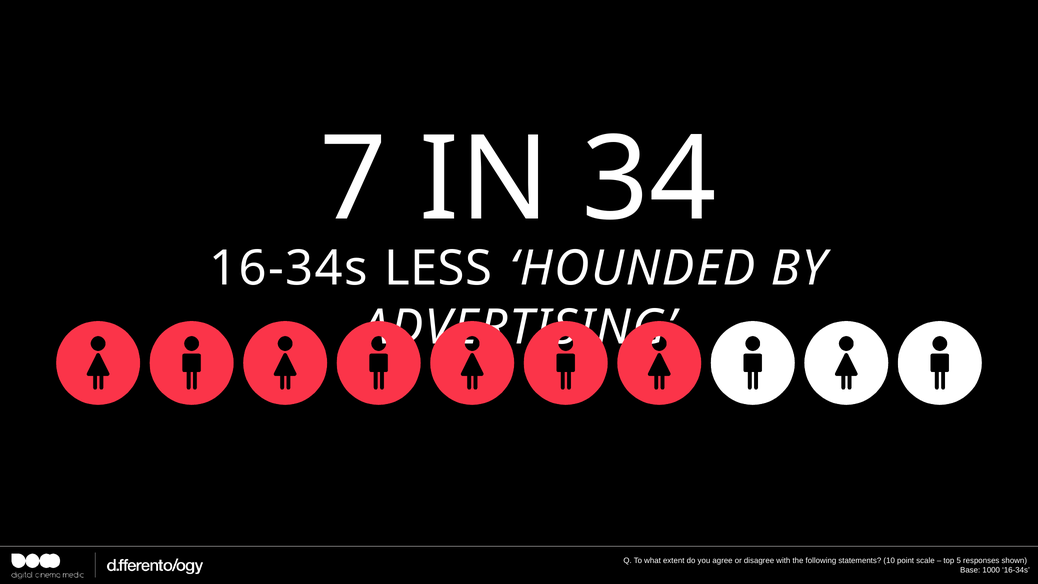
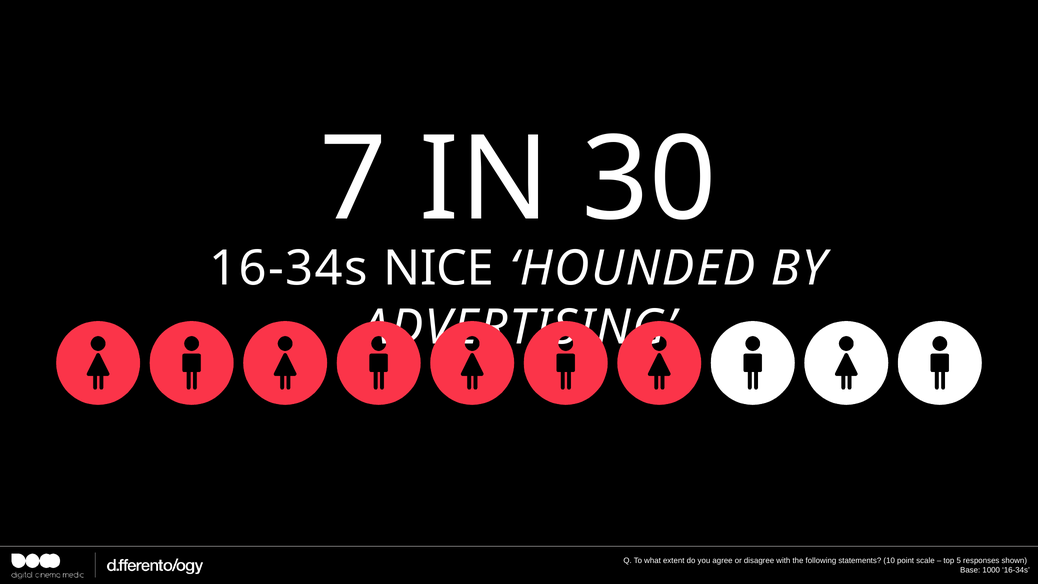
34: 34 -> 30 (649, 180)
LESS: LESS -> NICE (439, 269)
